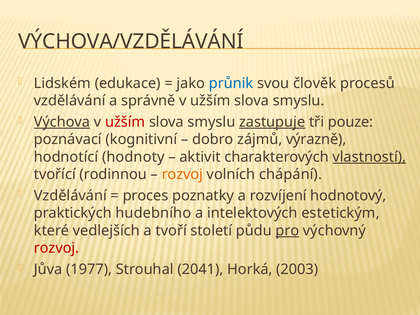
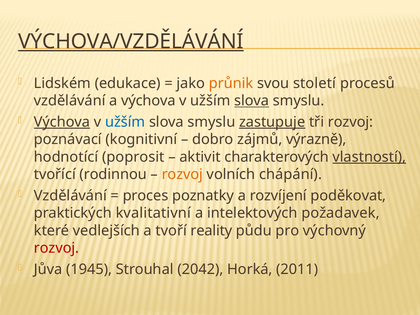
VÝCHOVA/VZDĚLÁVÁNÍ underline: none -> present (131, 42)
průnik colour: blue -> orange (231, 83)
člověk: člověk -> století (315, 83)
a správně: správně -> výchova (148, 101)
slova underline: none -> present (252, 101)
užším colour: red -> blue (125, 122)
tři pouze: pouze -> rozvoj (351, 122)
hodnoty: hodnoty -> poprosit (133, 157)
hodnotový: hodnotový -> poděkovat (348, 196)
hudebního: hudebního -> kvalitativní (153, 213)
estetickým: estetickým -> požadavek (340, 213)
století: století -> reality (211, 231)
pro underline: present -> none (287, 231)
1977: 1977 -> 1945 (89, 269)
2041: 2041 -> 2042 (200, 269)
2003: 2003 -> 2011 (297, 269)
